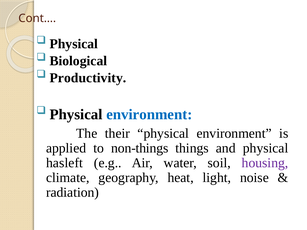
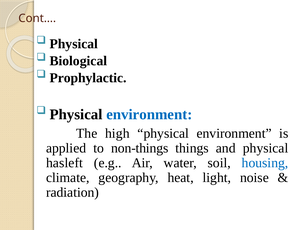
Productivity: Productivity -> Prophylactic (88, 78)
their: their -> high (117, 133)
housing colour: purple -> blue (265, 163)
